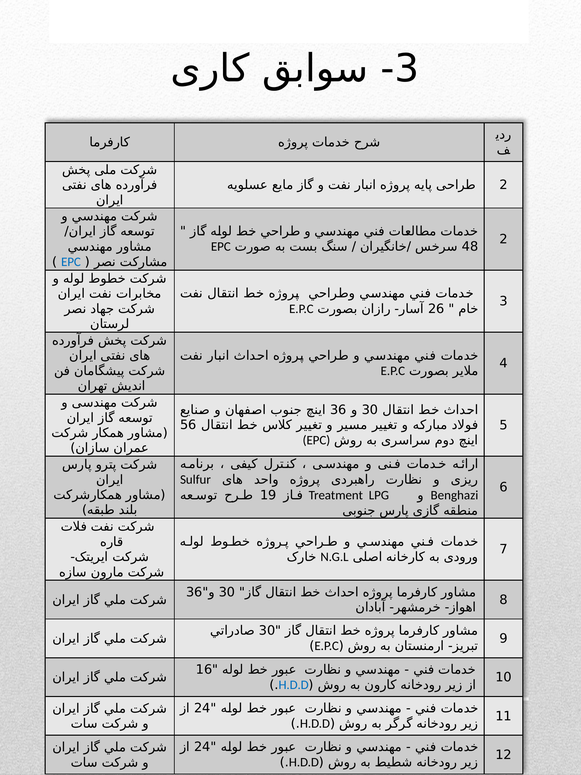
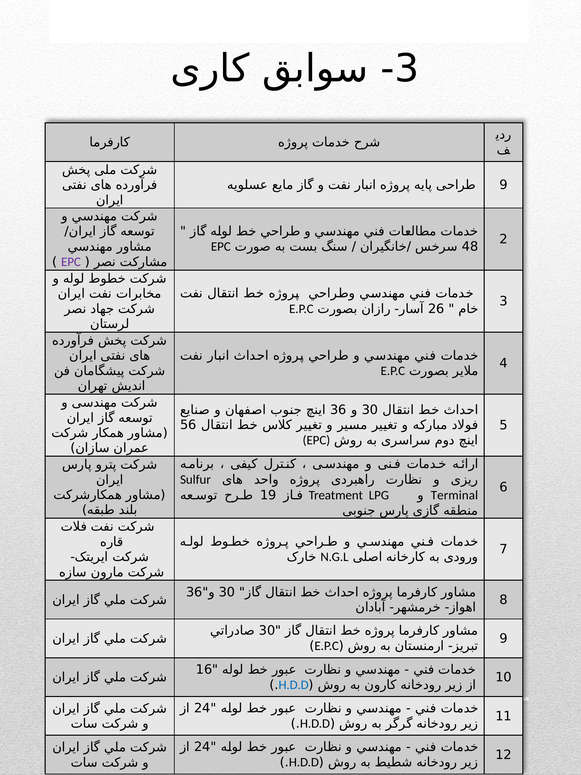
2: 2 -> 9 (504, 185)
EPC colour: blue -> purple (71, 262)
Benghazi: Benghazi -> Terminal (454, 495)
